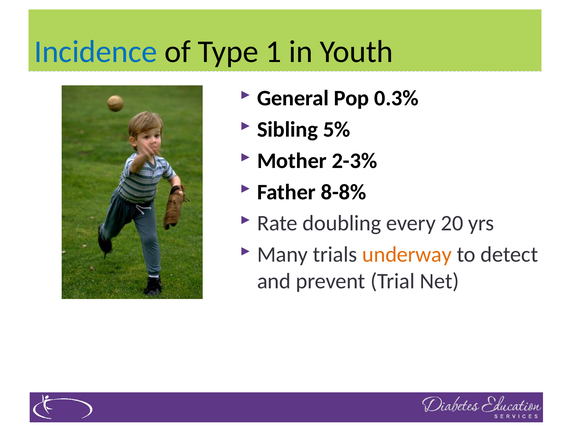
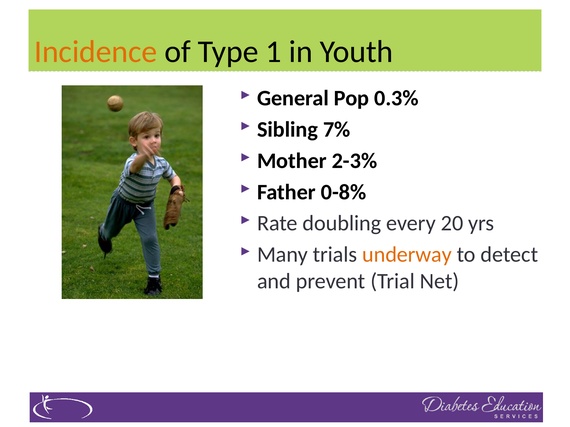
Incidence colour: blue -> orange (96, 52)
5%: 5% -> 7% (337, 130)
8-8%: 8-8% -> 0-8% (344, 192)
